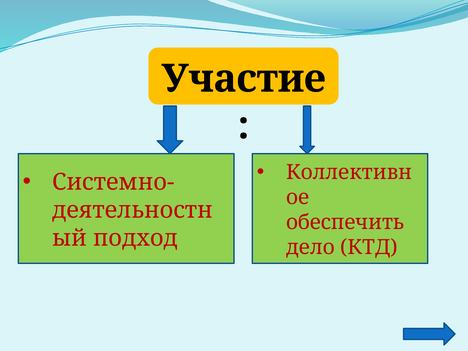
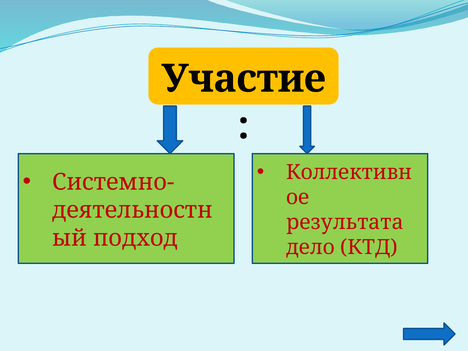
обеспечить: обеспечить -> результата (345, 222)
